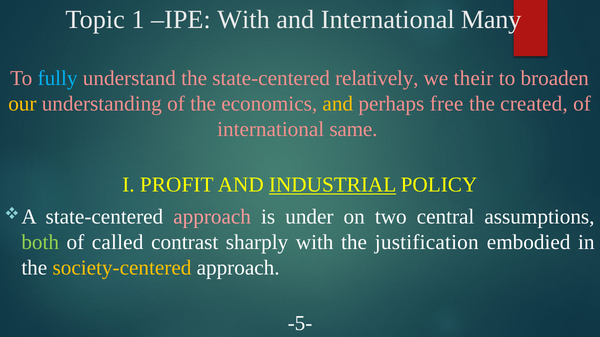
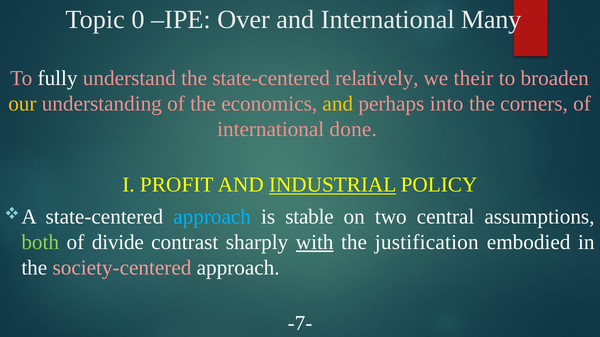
1: 1 -> 0 (138, 20)
IPE With: With -> Over (244, 20)
fully colour: light blue -> white (58, 78)
free: free -> into (447, 104)
created: created -> corners (534, 104)
same: same -> done (353, 129)
approach colour: pink -> light blue (212, 217)
under: under -> stable (310, 217)
called: called -> divide (118, 242)
with underline: none -> present (315, 242)
society-centered colour: yellow -> pink (122, 268)
-5-: -5- -> -7- (300, 324)
